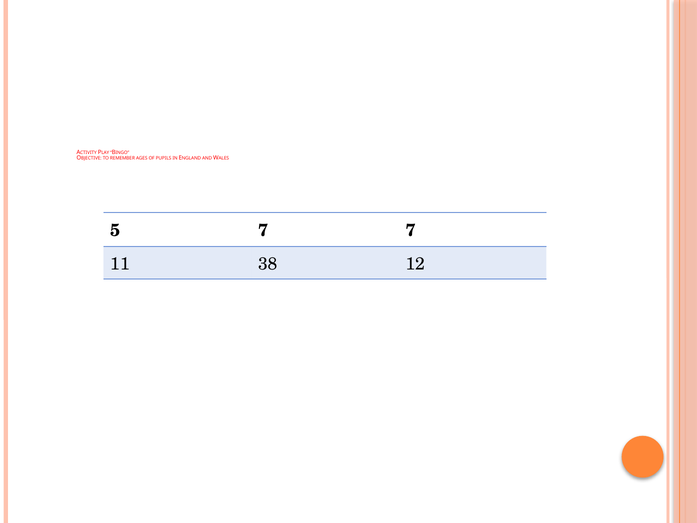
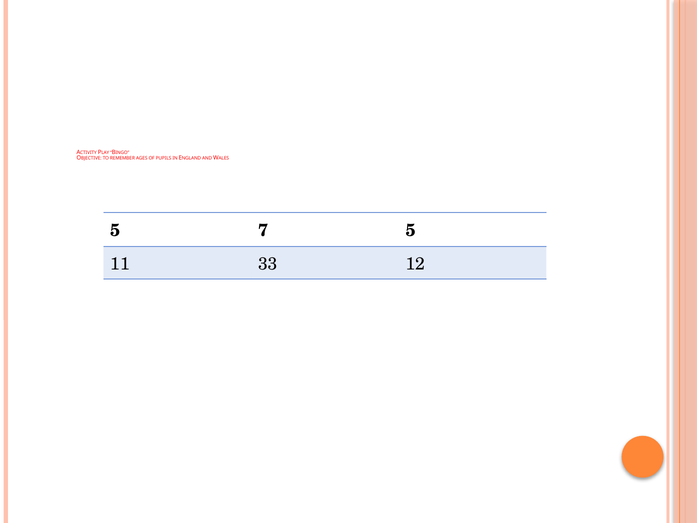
7 7: 7 -> 5 (411, 231)
38: 38 -> 33 (268, 264)
